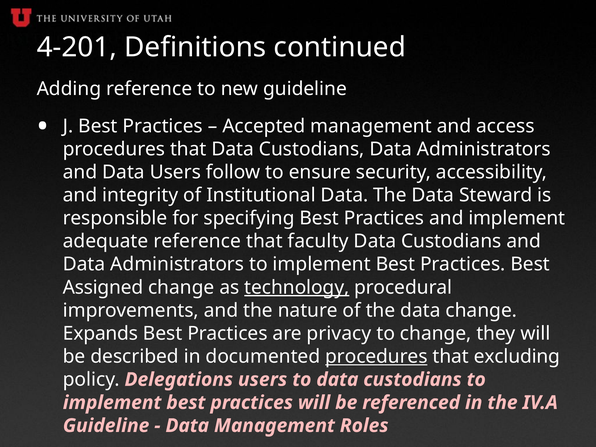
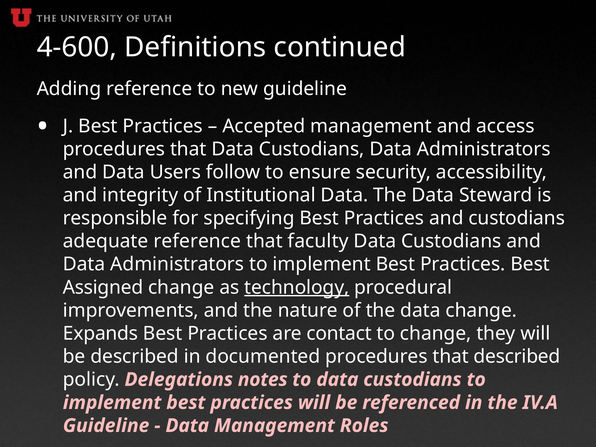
4-201: 4-201 -> 4-600 (77, 47)
and implement: implement -> custodians (517, 218)
privacy: privacy -> contact (339, 333)
procedures underline: present -> none (376, 357)
that excluding: excluding -> described (517, 357)
Delegations users: users -> notes (263, 380)
